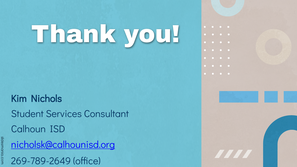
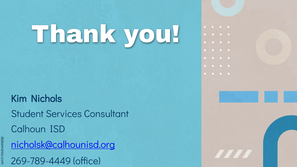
269-789-2649: 269-789-2649 -> 269-789-4449 (41, 161)
